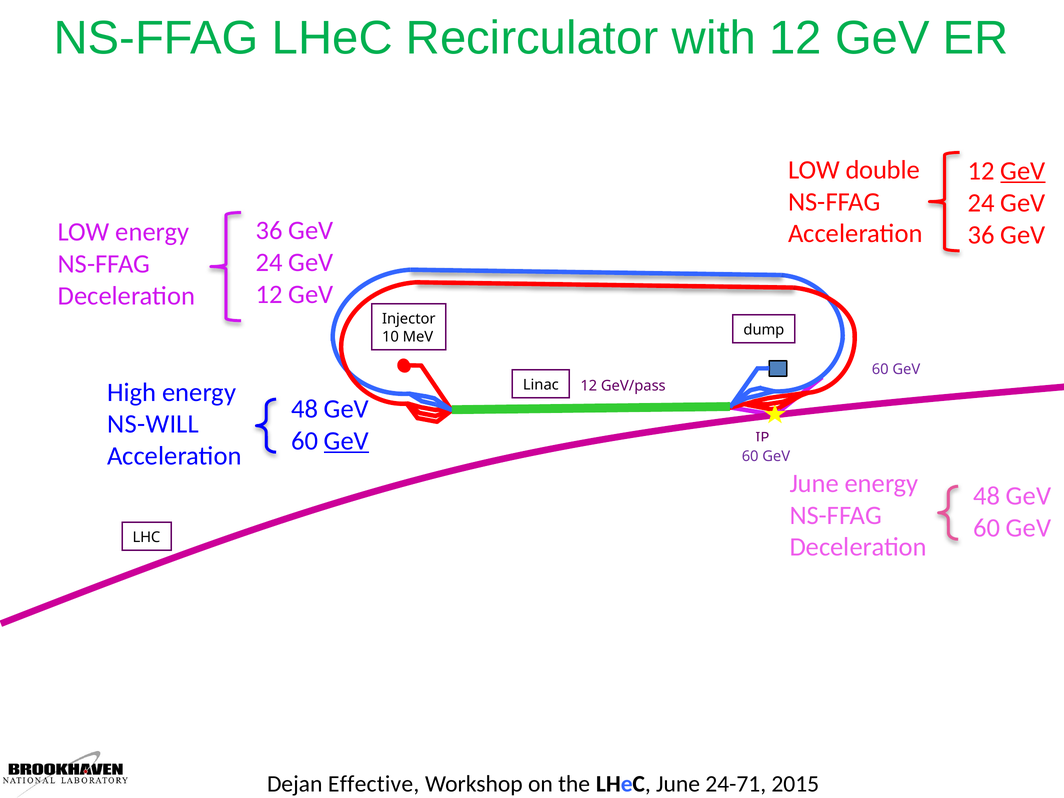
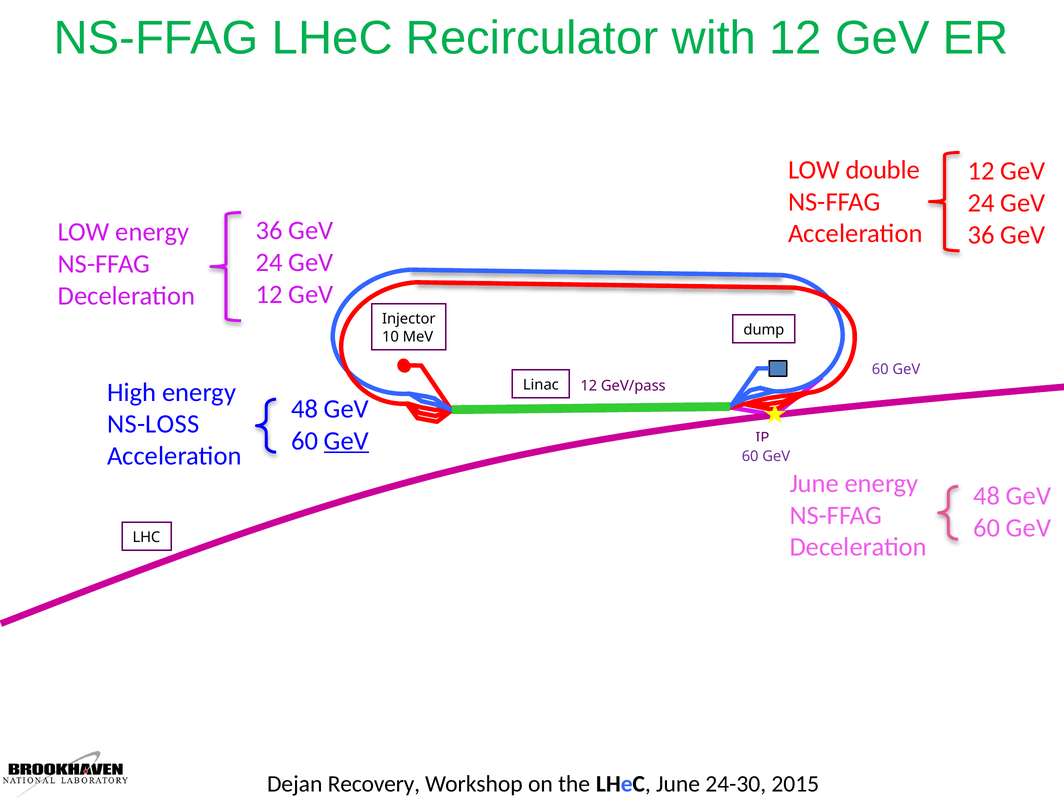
GeV underline: present -> none (1023, 171)
NS-WILL: NS-WILL -> NS-LOSS (153, 424)
Effective: Effective -> Recovery (374, 784)
24-71: 24-71 -> 24-30 (736, 784)
